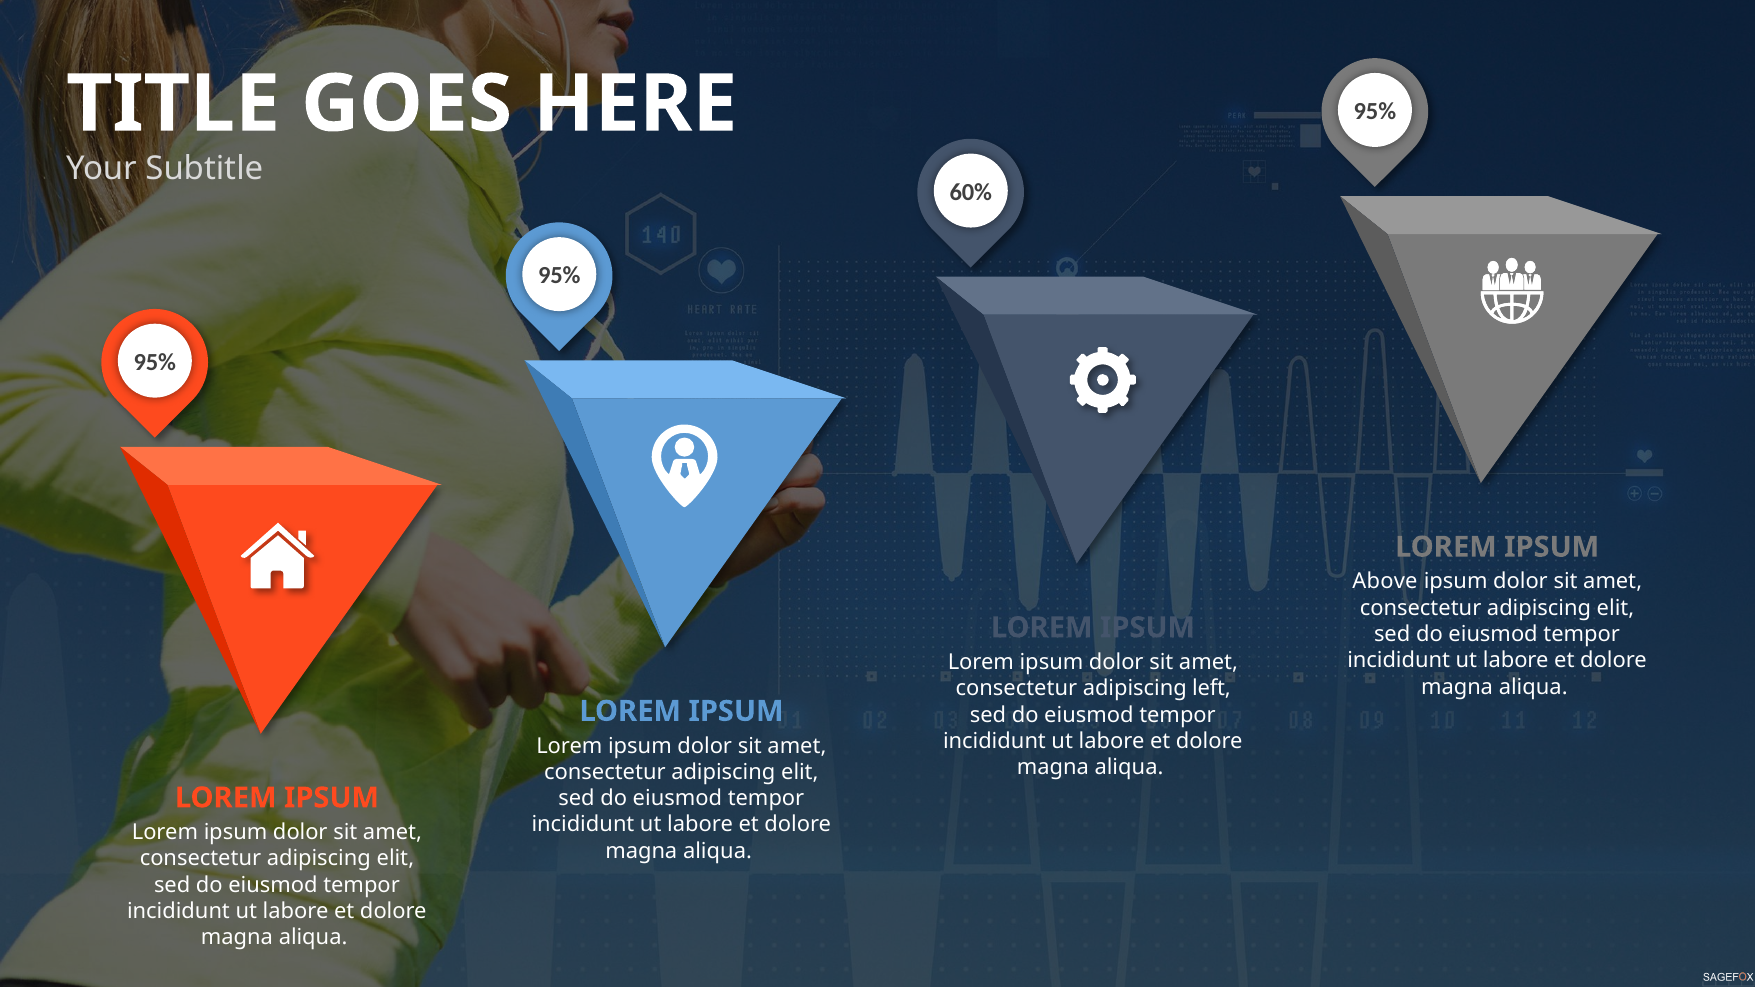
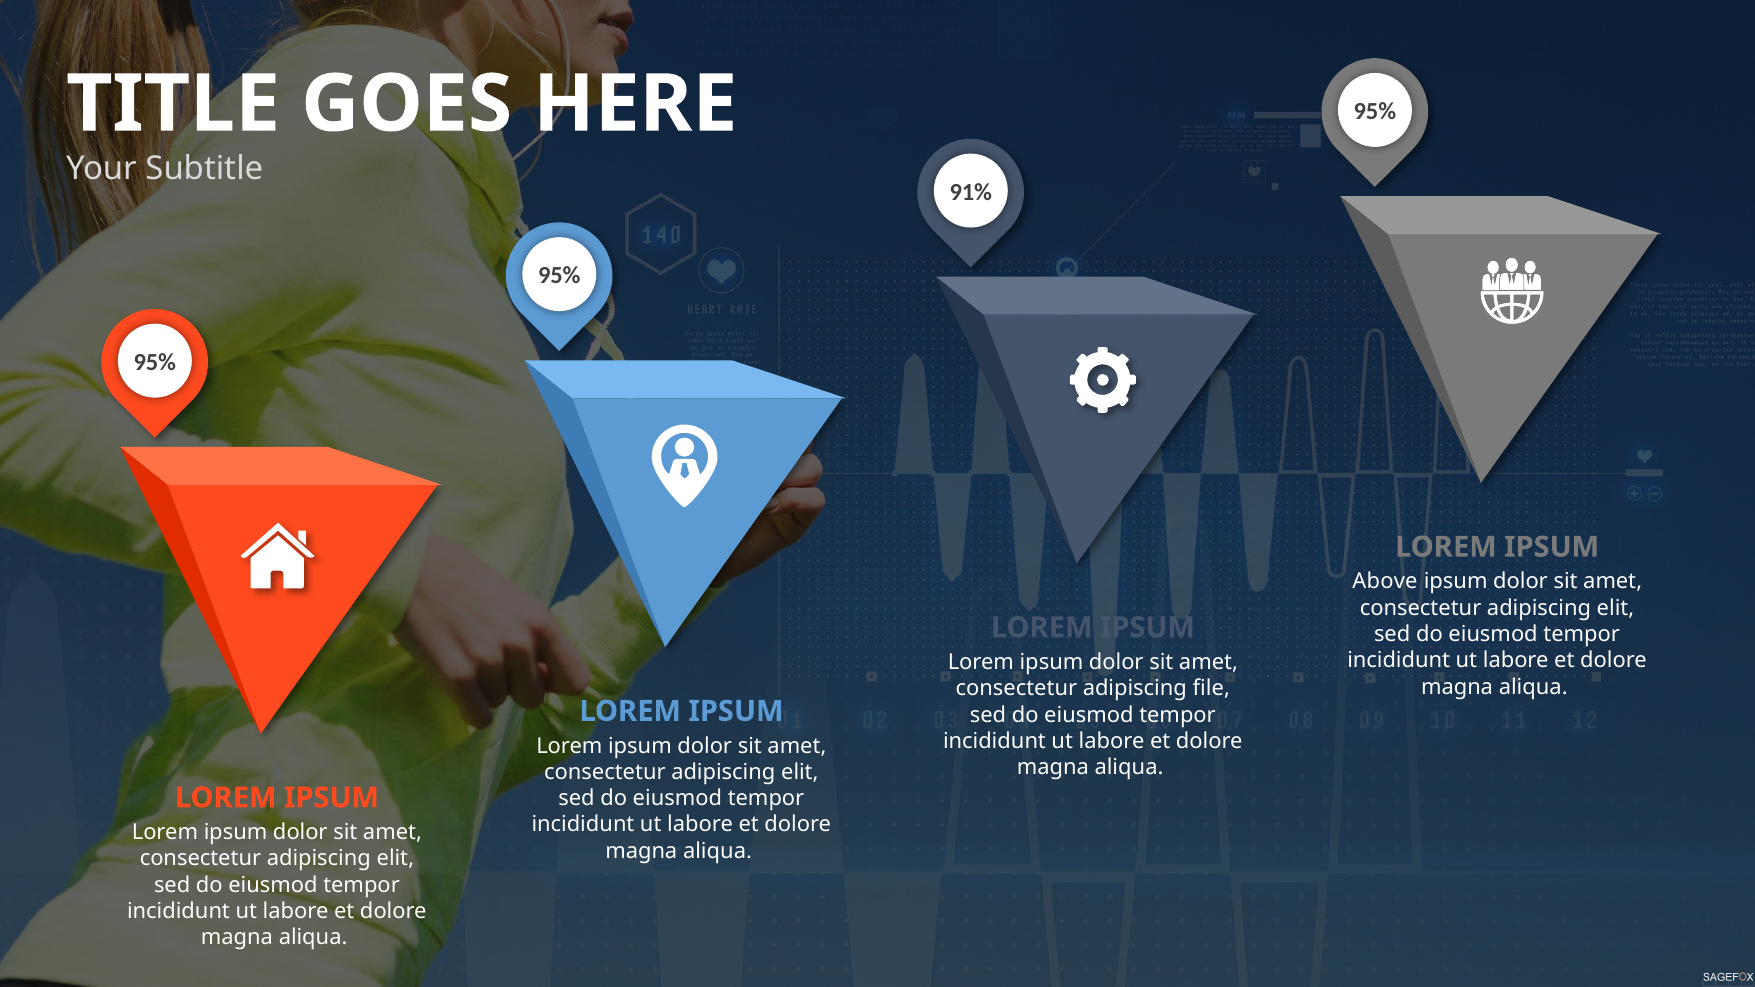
60%: 60% -> 91% (971, 192)
left: left -> file (1211, 689)
